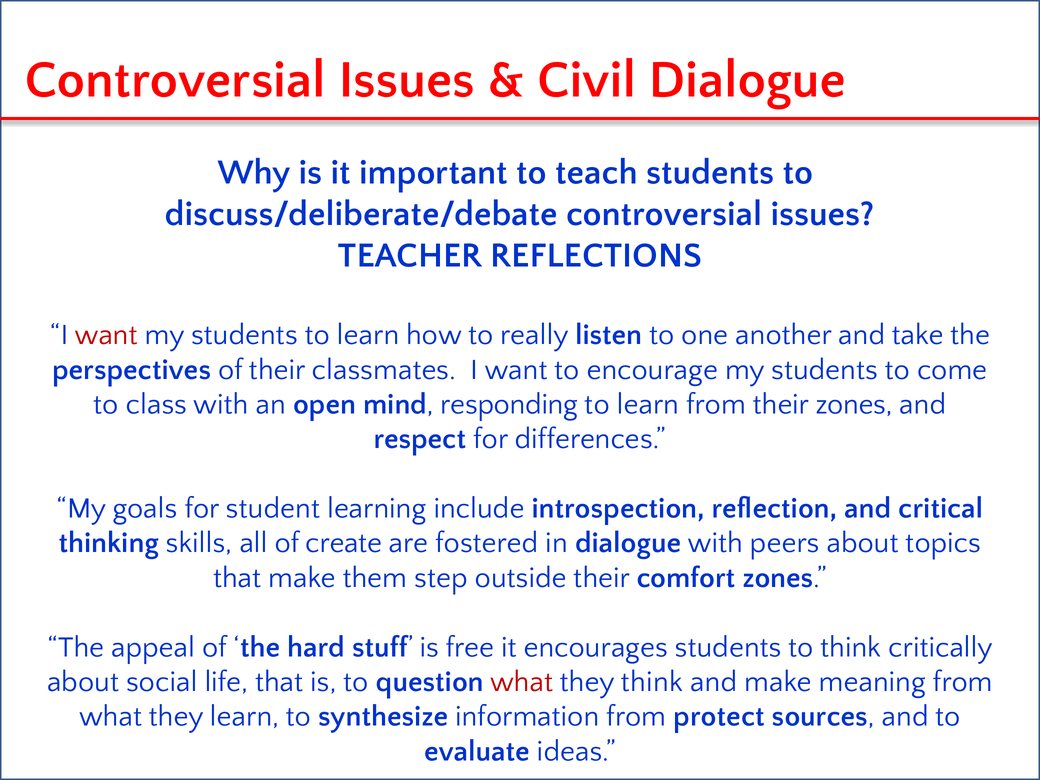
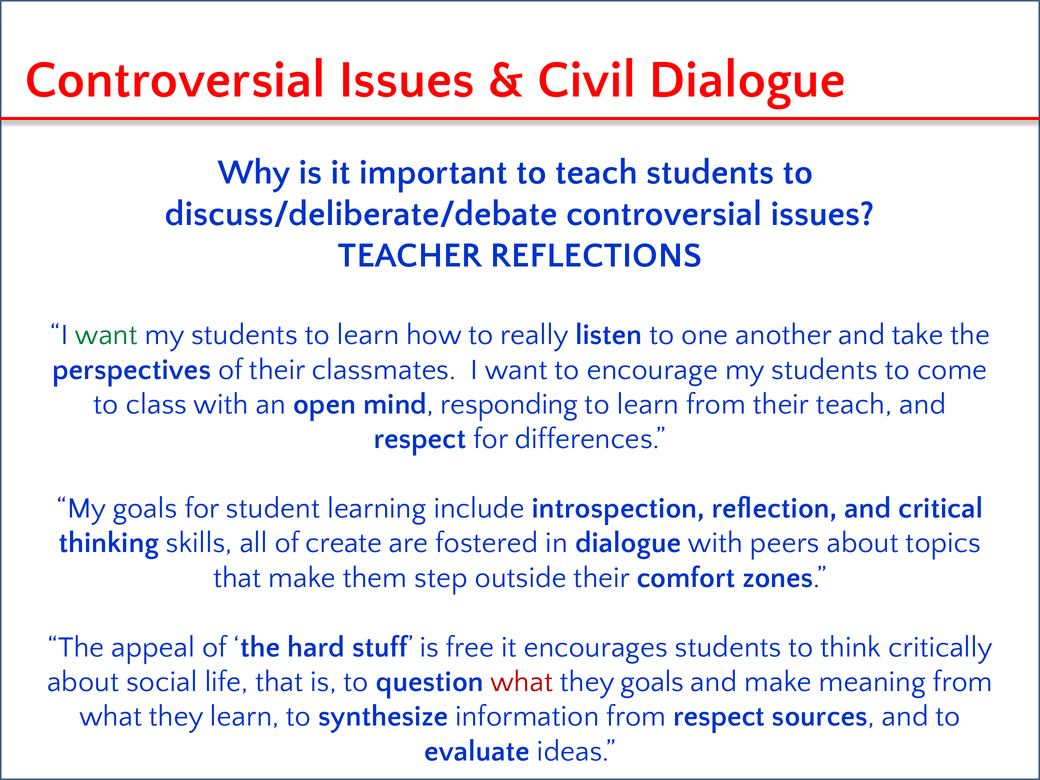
want colour: red -> green (106, 335)
their zones: zones -> teach (854, 404)
they think: think -> goals (652, 682)
from protect: protect -> respect (719, 716)
